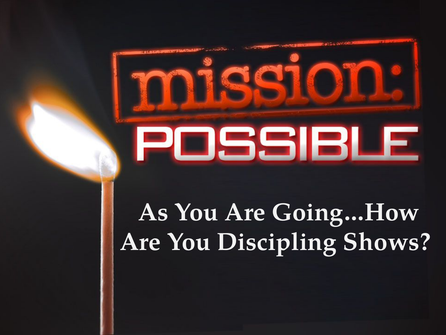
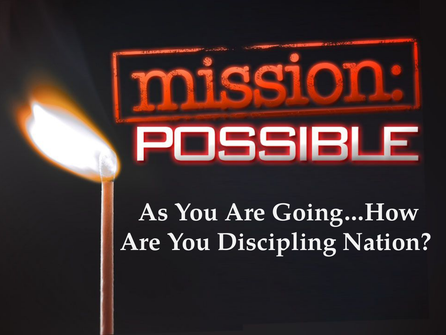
Shows: Shows -> Nation (387, 242)
